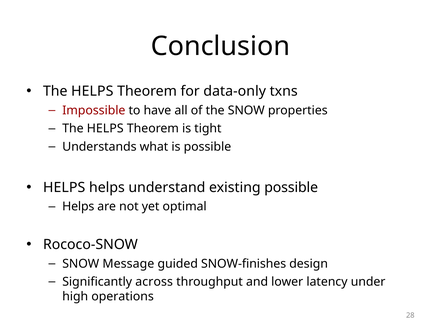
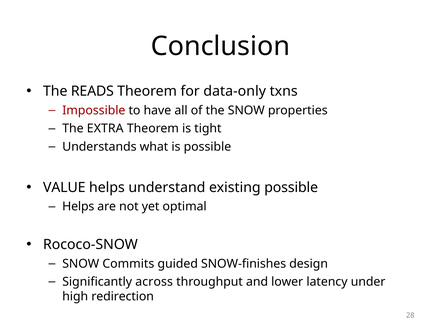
HELPS: HELPS -> READS (92, 91)
HELPS: HELPS -> EXTRA (105, 129)
HELPS: HELPS -> VALUE (64, 187)
Message: Message -> Commits (128, 264)
operations: operations -> redirection (123, 296)
